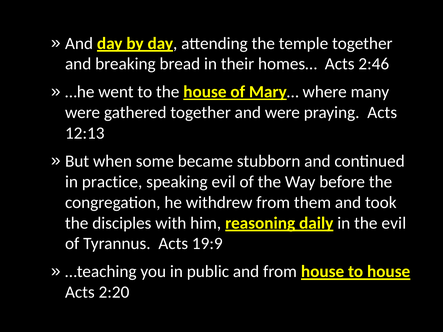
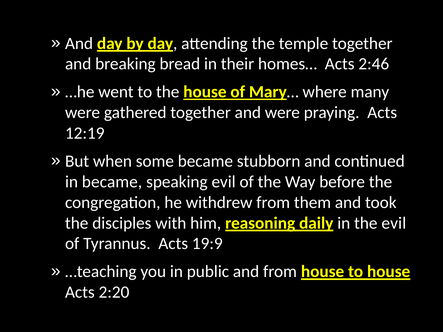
12:13: 12:13 -> 12:19 (85, 133)
in practice: practice -> became (112, 182)
